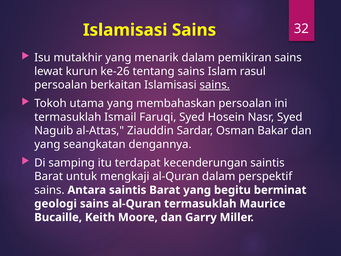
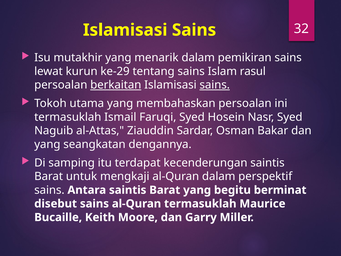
ke-26: ke-26 -> ke-29 (115, 71)
berkaitan underline: none -> present (116, 85)
geologi: geologi -> disebut (56, 204)
